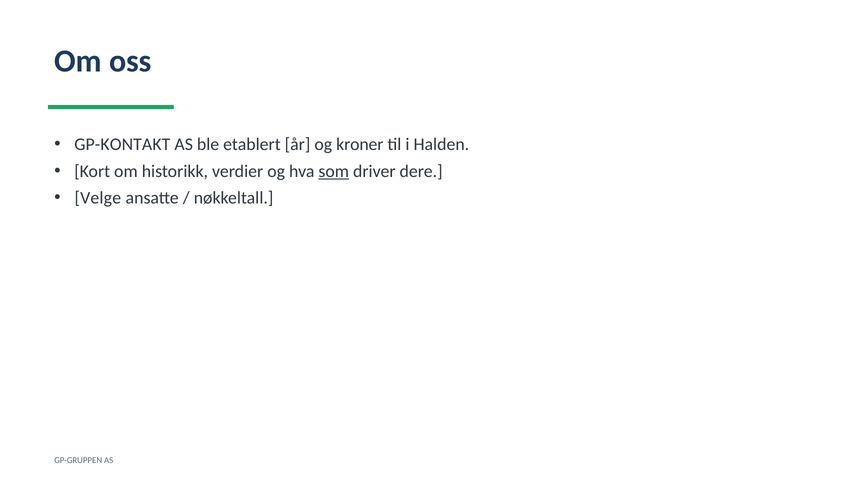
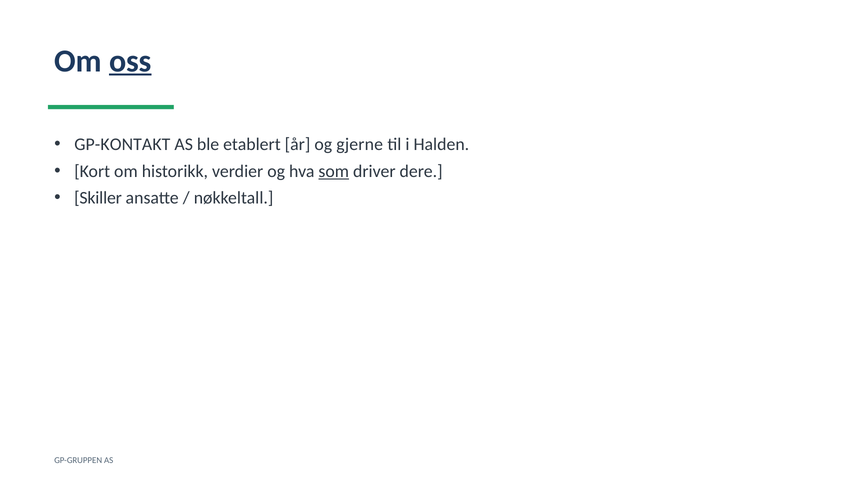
oss underline: none -> present (130, 61)
kroner: kroner -> gjerne (360, 144)
Velge: Velge -> Skiller (98, 198)
